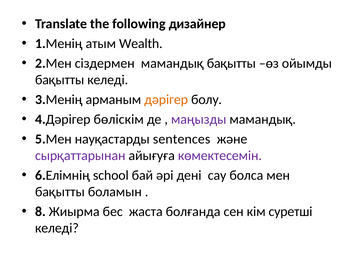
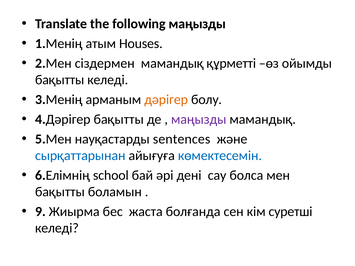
following дизайнер: дизайнер -> маңызды (197, 24)
Wealth: Wealth -> Houses (141, 44)
мамандық бақытты: бақытты -> құрметті (231, 63)
4.Дәрігер бөліскім: бөліскім -> бақытты (119, 119)
сырқаттарынан colour: purple -> blue (80, 156)
көмектесемін colour: purple -> blue (220, 156)
8: 8 -> 9 (40, 212)
